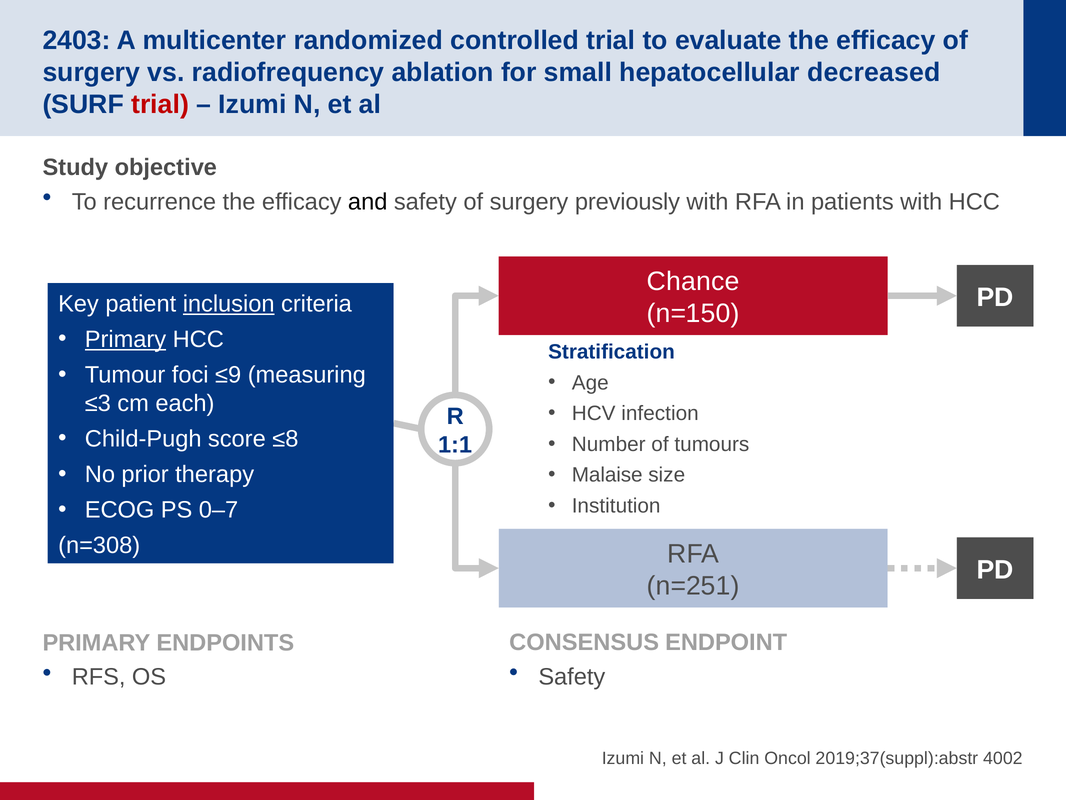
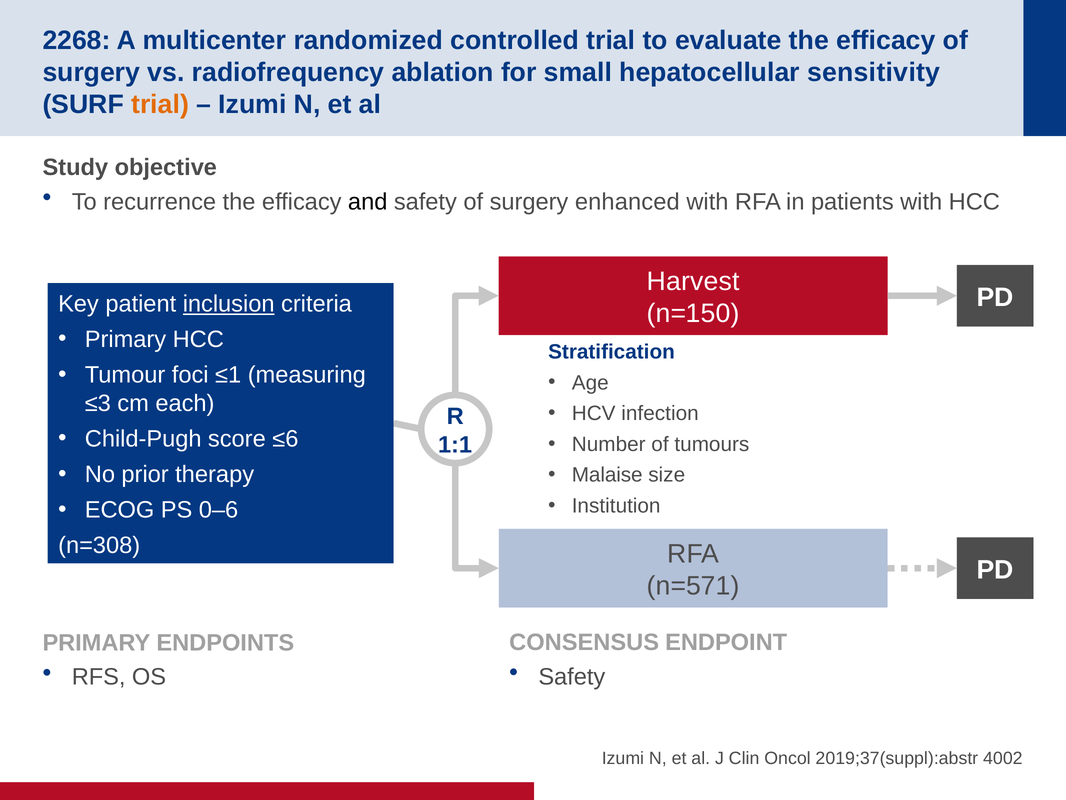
2403: 2403 -> 2268 (77, 41)
decreased: decreased -> sensitivity (874, 73)
trial colour: red -> orange (160, 105)
previously: previously -> enhanced (627, 202)
Chance: Chance -> Harvest (693, 281)
Primary underline: present -> none (126, 339)
≤9: ≤9 -> ≤1 (228, 375)
≤8: ≤8 -> ≤6 (285, 439)
0–7: 0–7 -> 0–6 (218, 510)
n=251: n=251 -> n=571 (693, 586)
